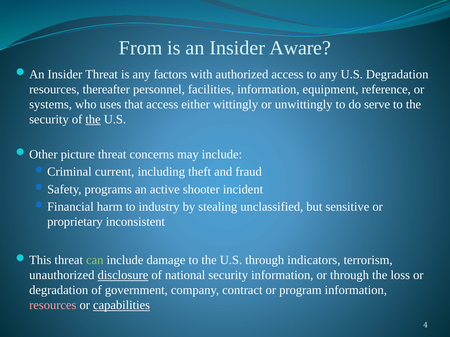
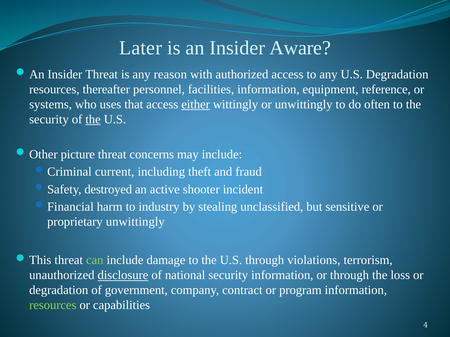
From: From -> Later (141, 48)
factors: factors -> reason (170, 74)
either underline: none -> present (196, 104)
serve: serve -> often (377, 104)
programs: programs -> destroyed (108, 190)
proprietary inconsistent: inconsistent -> unwittingly (135, 222)
indicators: indicators -> violations (314, 261)
resources colour: pink -> light green (53, 306)
capabilities underline: present -> none (122, 306)
